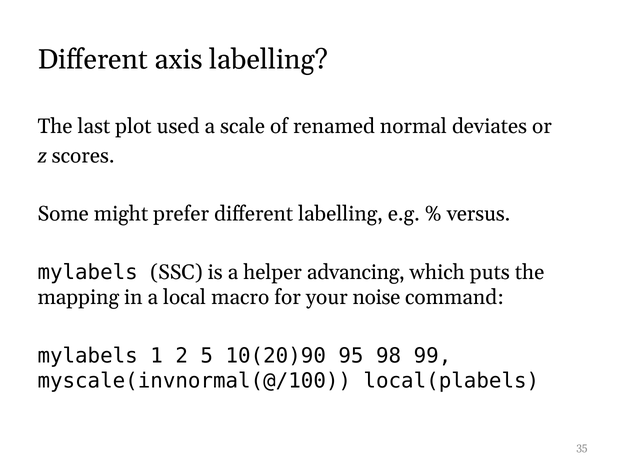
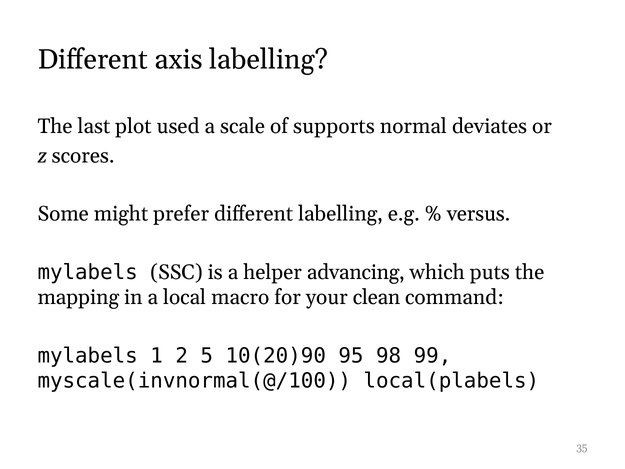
renamed: renamed -> supports (334, 126)
noise: noise -> clean (377, 297)
